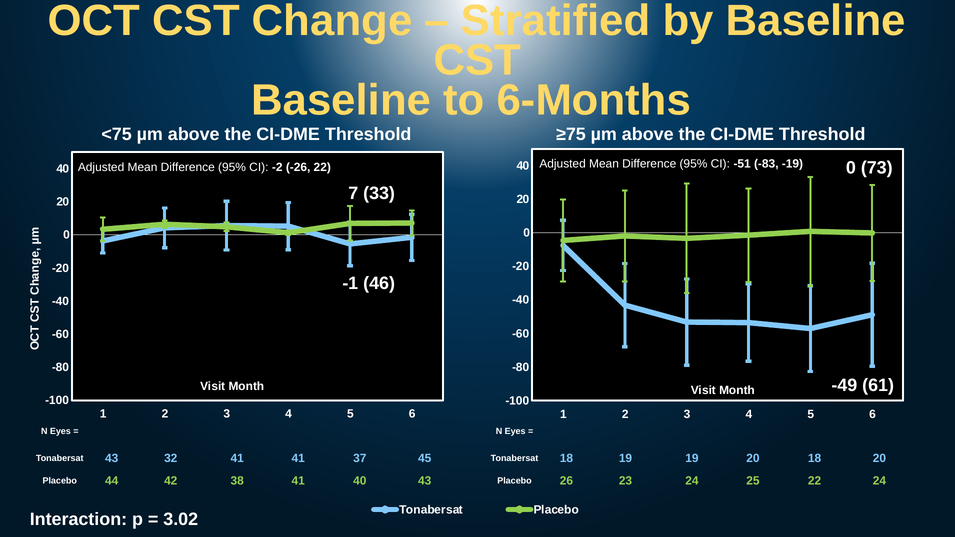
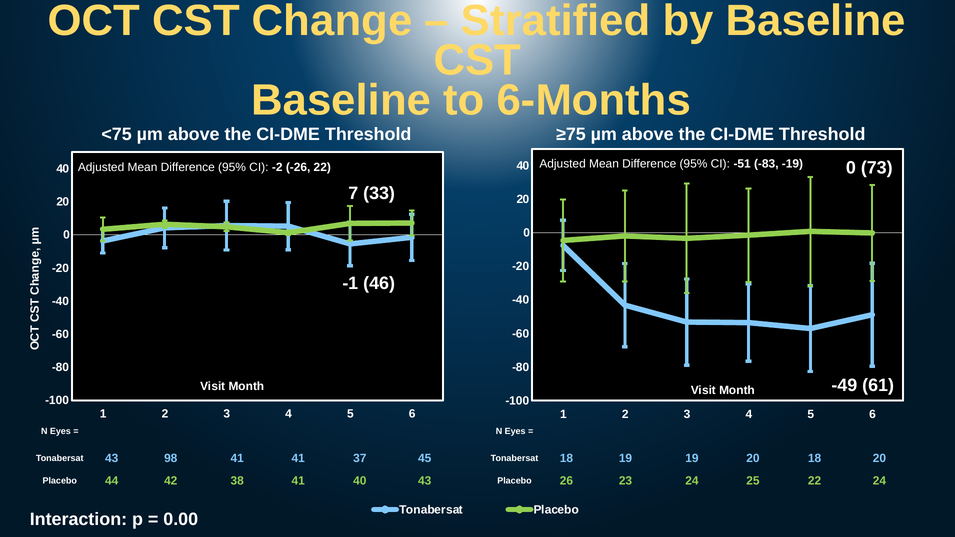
32: 32 -> 98 (171, 458)
3.02: 3.02 -> 0.00 (181, 519)
